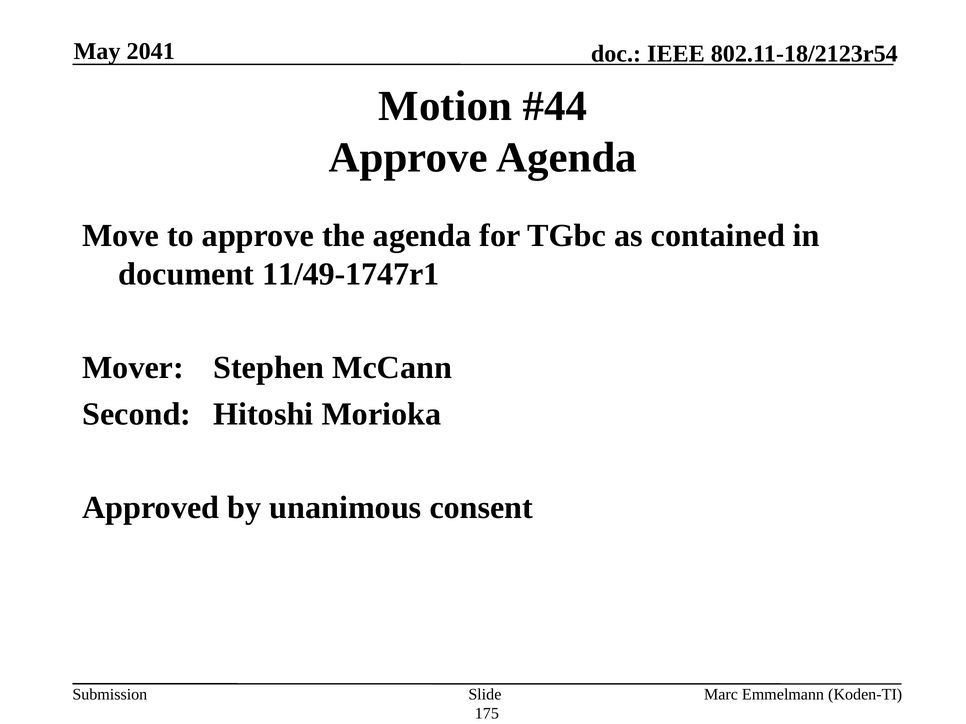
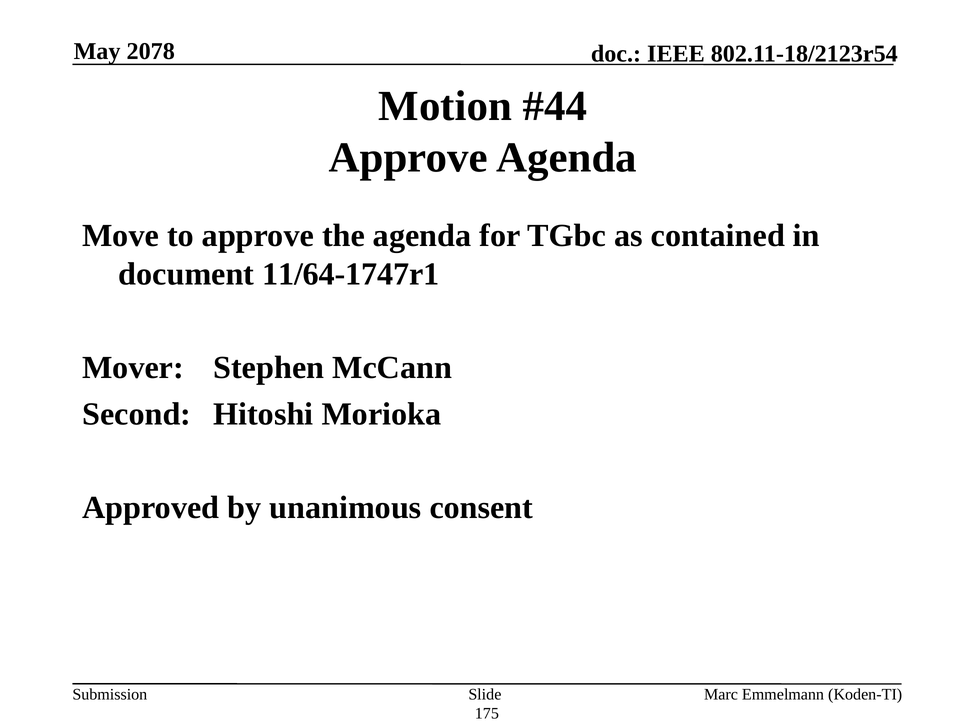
2041: 2041 -> 2078 (151, 51)
11/49-1747r1: 11/49-1747r1 -> 11/64-1747r1 (351, 274)
